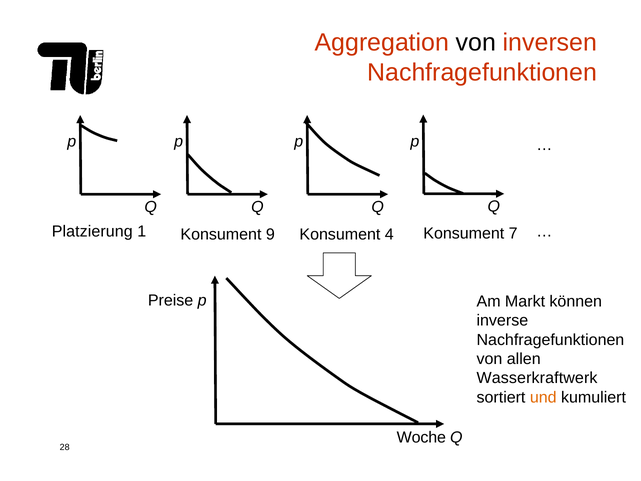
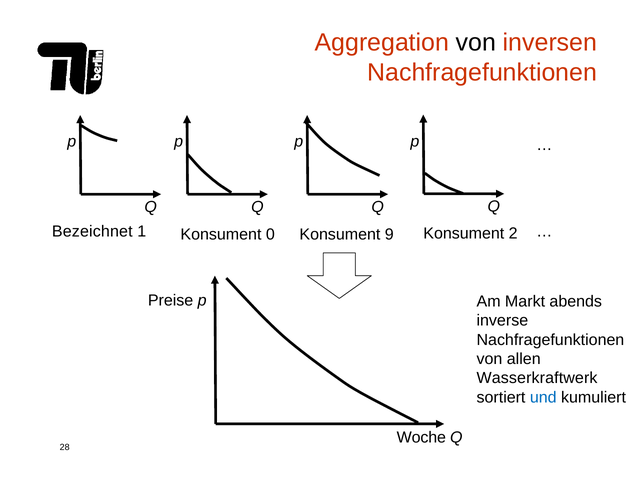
Platzierung: Platzierung -> Bezeichnet (92, 231)
9: 9 -> 0 (270, 234)
4: 4 -> 9 (389, 234)
7: 7 -> 2 (513, 233)
können: können -> abends (576, 301)
und colour: orange -> blue (543, 397)
